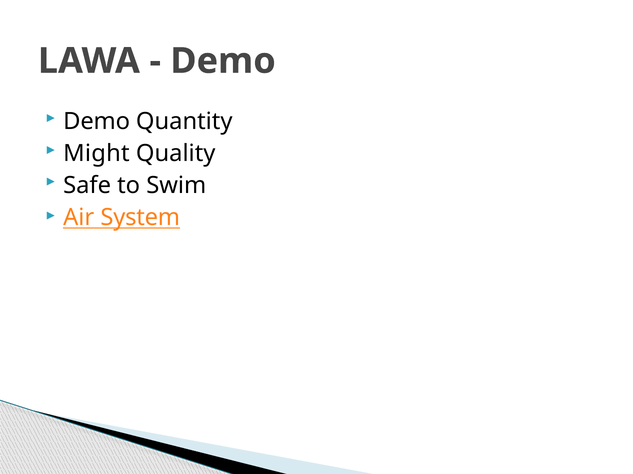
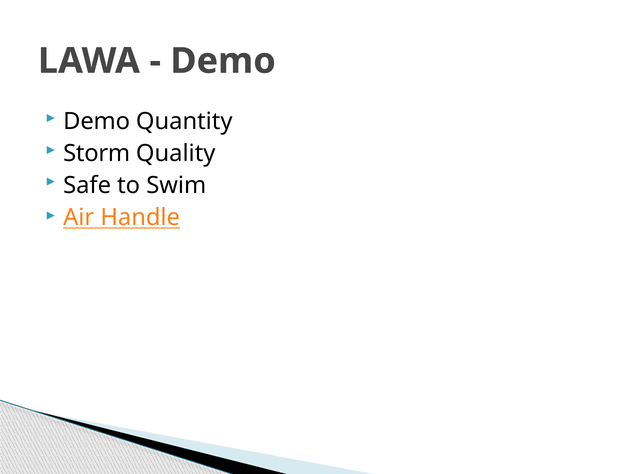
Might: Might -> Storm (97, 154)
System: System -> Handle (140, 218)
